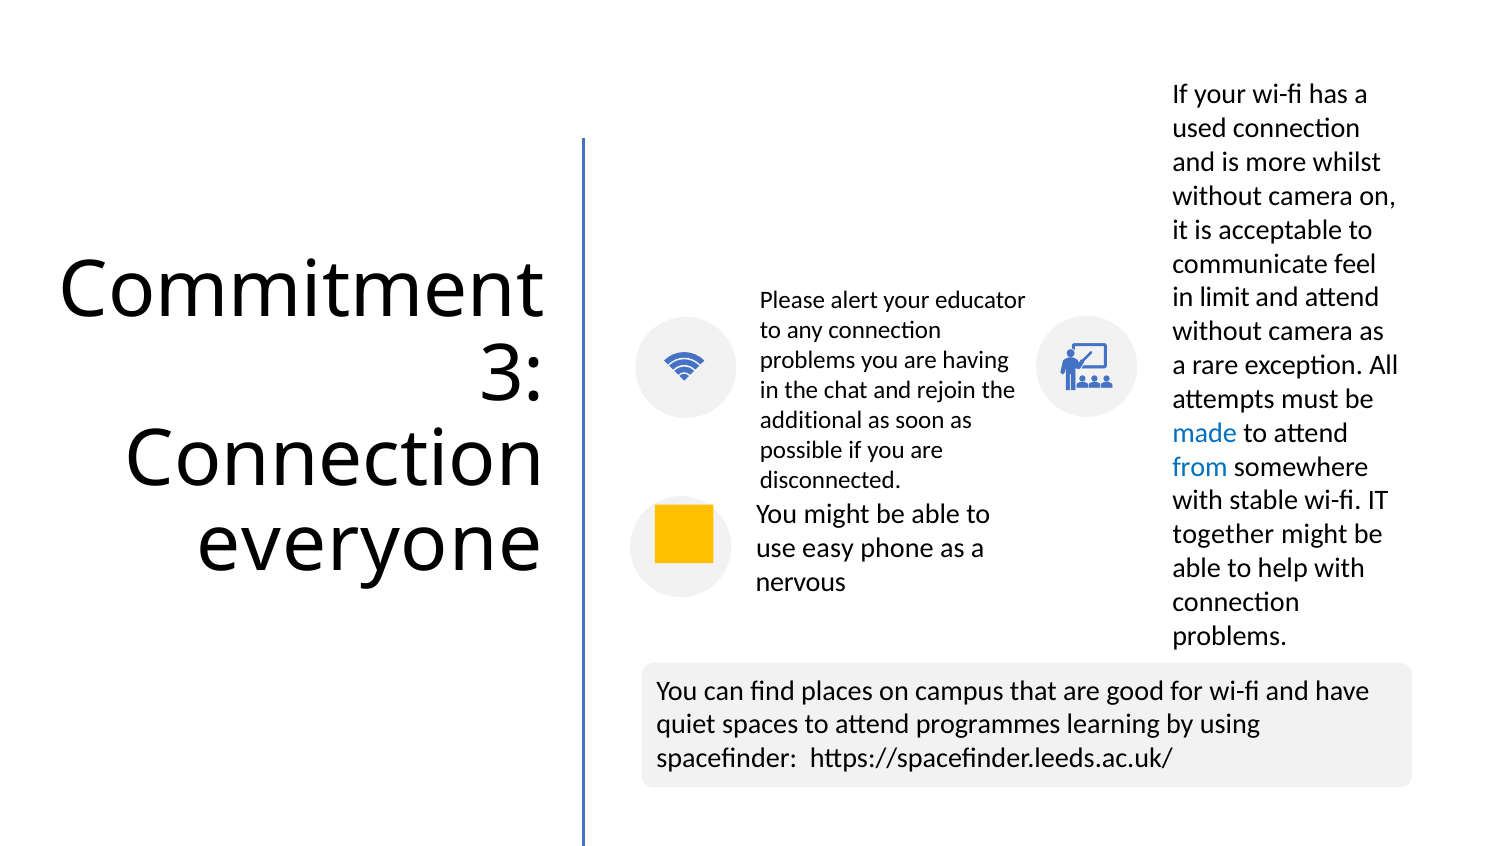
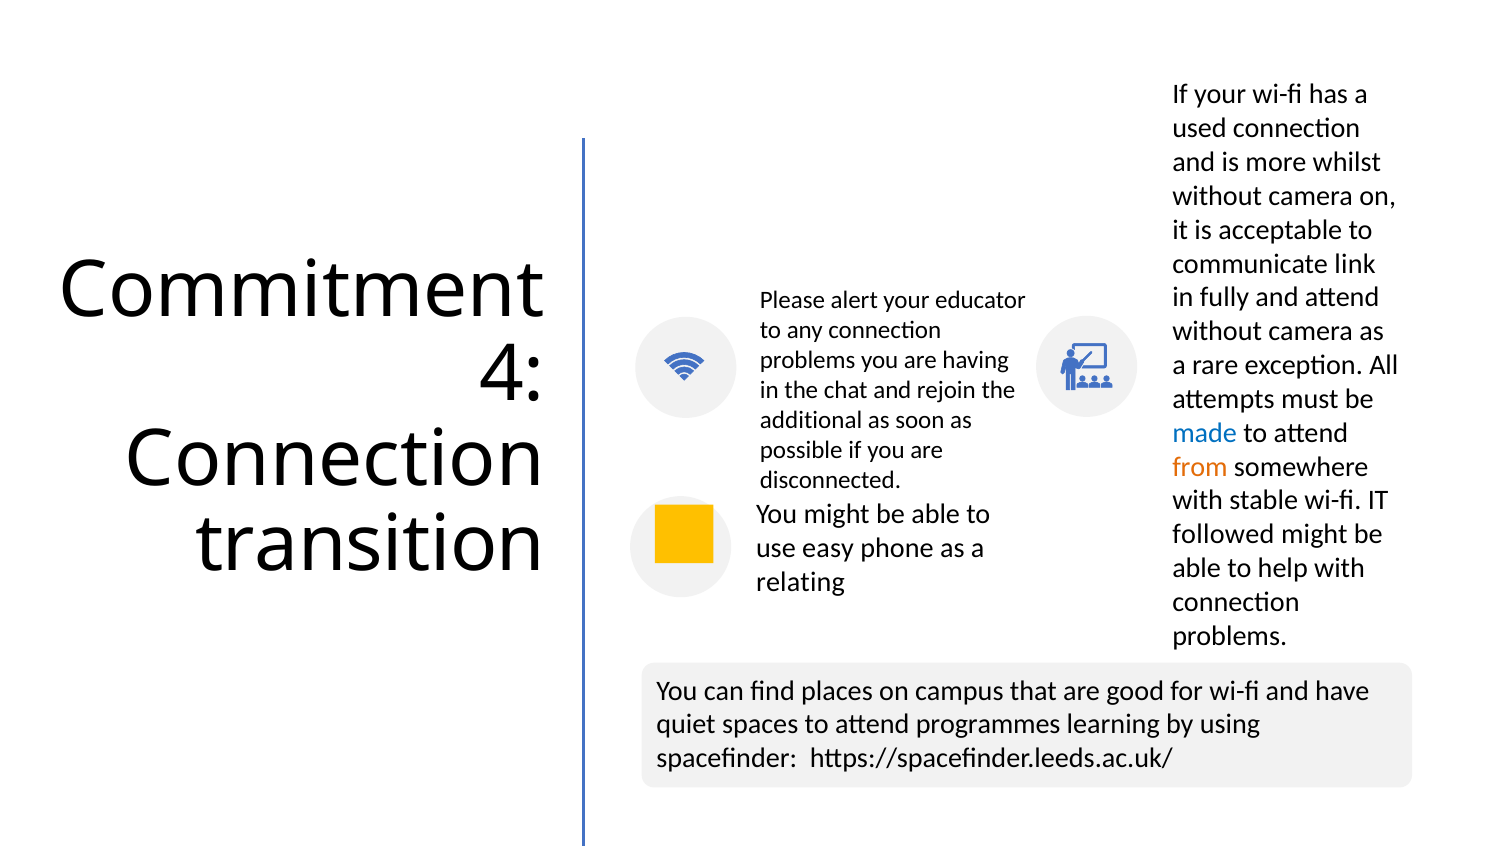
feel: feel -> link (1355, 264)
limit: limit -> fully (1224, 298)
3: 3 -> 4 (512, 375)
from colour: blue -> orange (1200, 467)
everyone: everyone -> transition (370, 544)
together: together -> followed (1223, 534)
nervous: nervous -> relating (800, 582)
